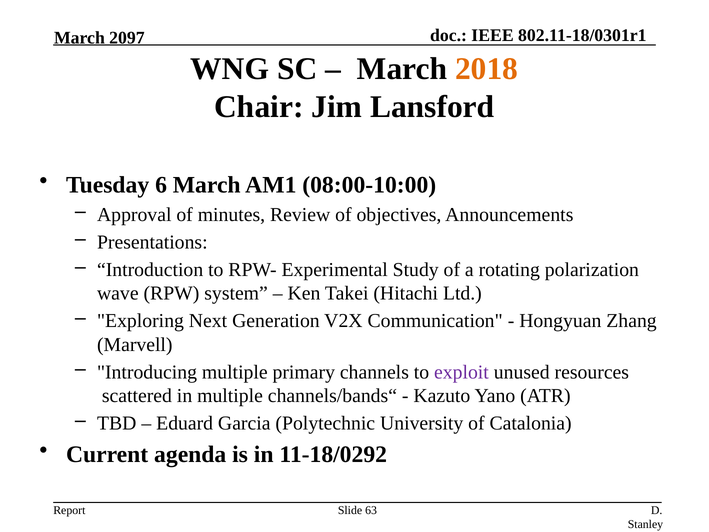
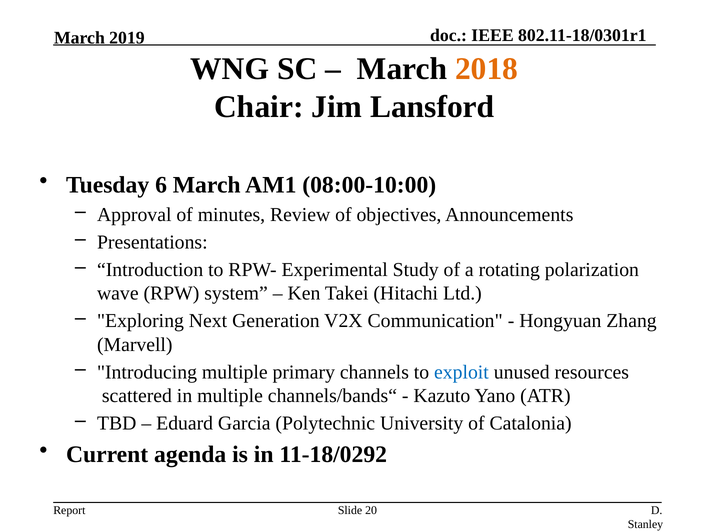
2097: 2097 -> 2019 (127, 38)
exploit colour: purple -> blue (461, 372)
63: 63 -> 20 (371, 510)
